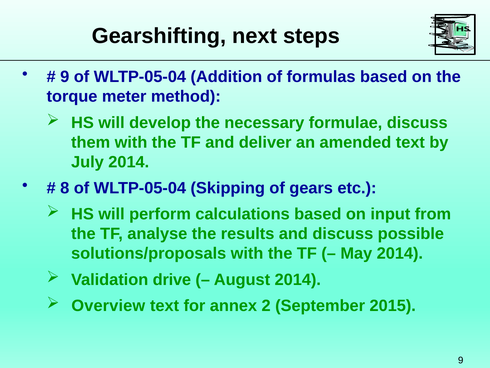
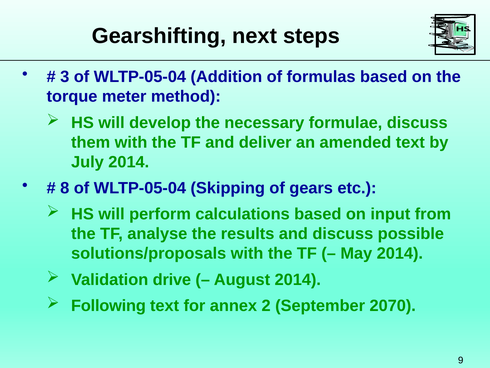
9: 9 -> 3 (65, 77)
Overview: Overview -> Following (108, 305)
2015: 2015 -> 2070 (393, 305)
